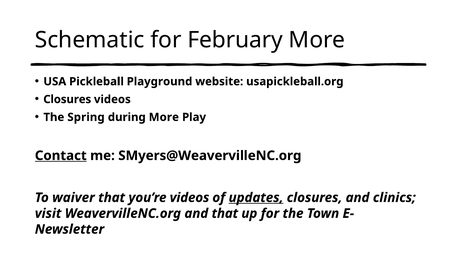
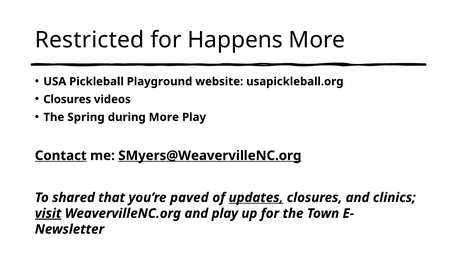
Schematic: Schematic -> Restricted (90, 40)
February: February -> Happens (235, 40)
SMyers@WeavervilleNC.org underline: none -> present (210, 156)
waiver: waiver -> shared (74, 198)
you’re videos: videos -> paved (189, 198)
visit underline: none -> present (48, 214)
and that: that -> play (225, 214)
